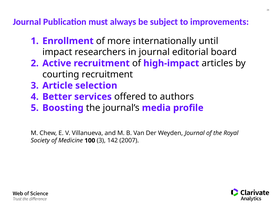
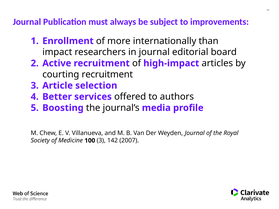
until: until -> than (209, 41)
